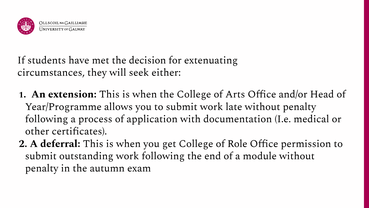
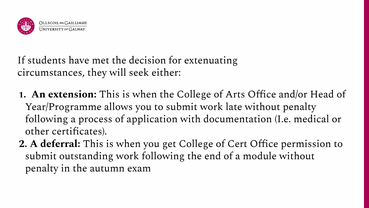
Role: Role -> Cert (237, 143)
